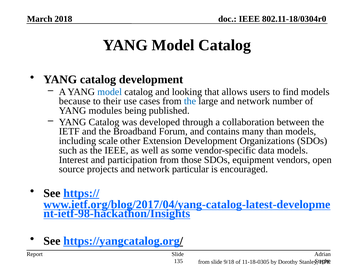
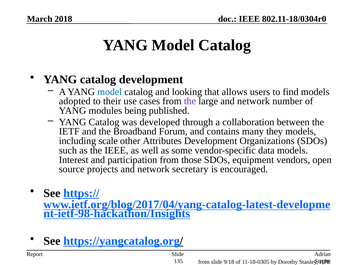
because: because -> adopted (75, 101)
the colour: blue -> purple (190, 101)
than: than -> they (275, 132)
Extension: Extension -> Attributes (162, 141)
particular: particular -> secretary (190, 170)
